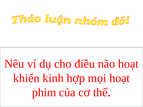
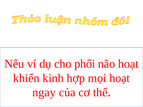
điều: điều -> phối (85, 64)
phim: phim -> ngay (44, 93)
